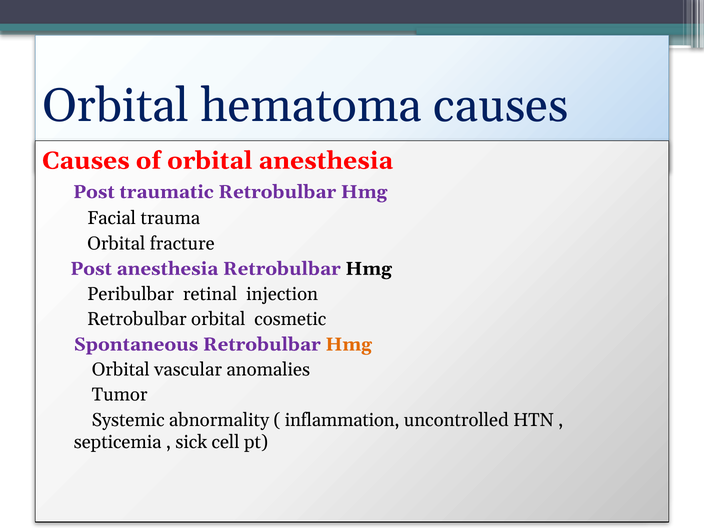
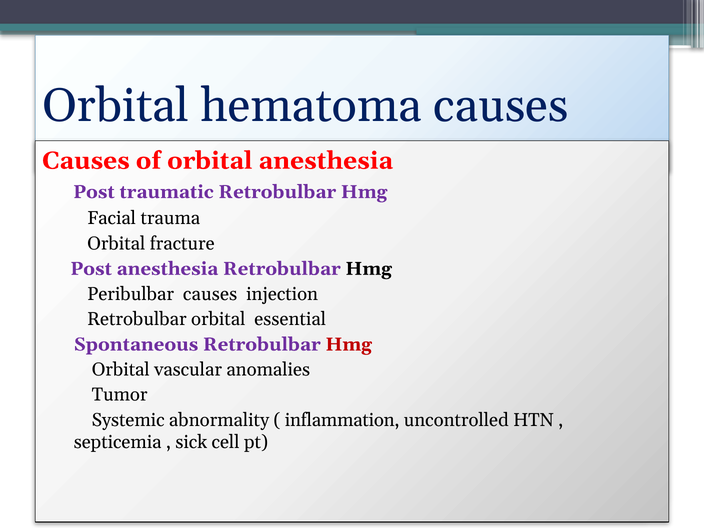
Peribulbar retinal: retinal -> causes (210, 294)
cosmetic: cosmetic -> essential (290, 319)
Hmg colour: orange -> red (349, 344)
